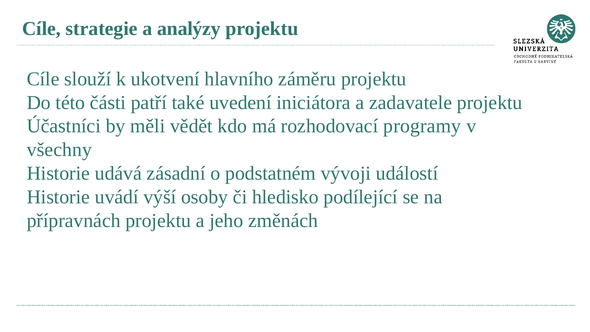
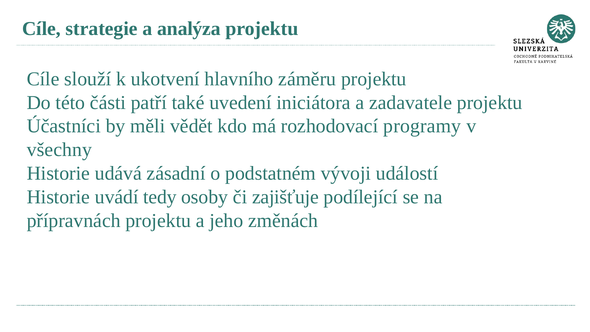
analýzy: analýzy -> analýza (189, 29)
výší: výší -> tedy (160, 197)
hledisko: hledisko -> zajišťuje (285, 197)
